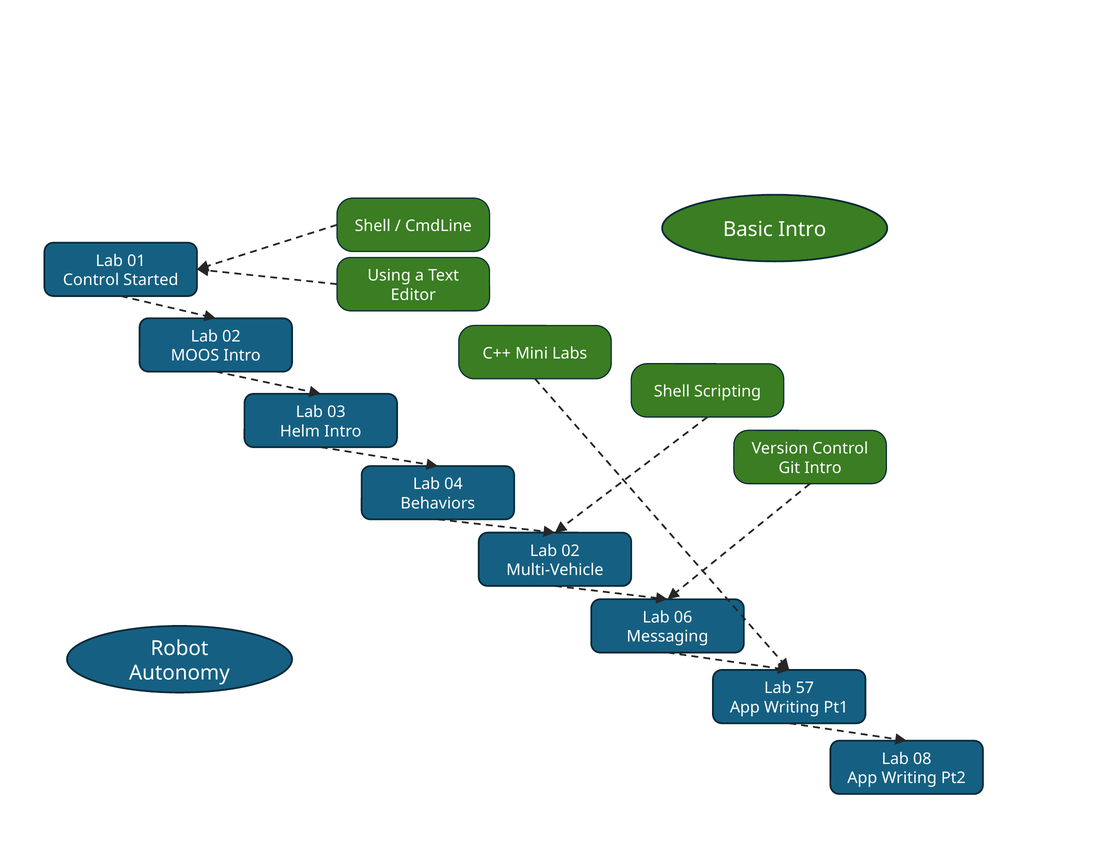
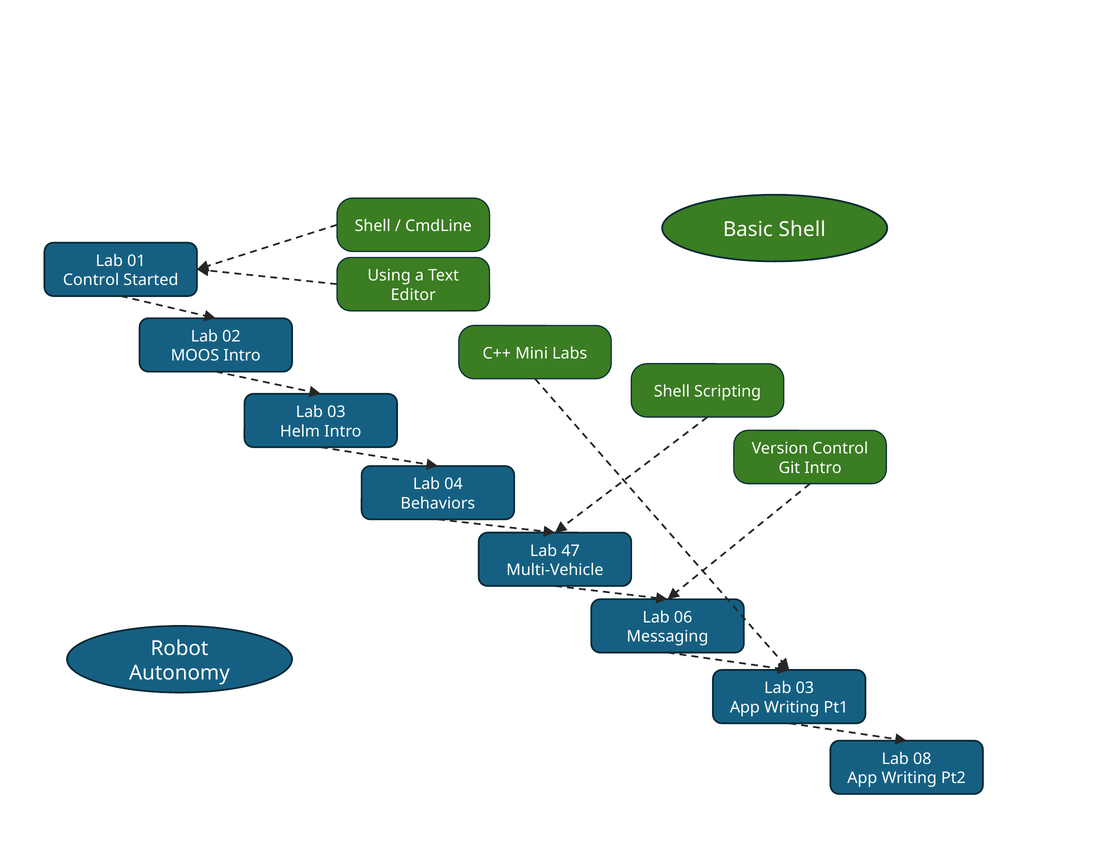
Basic Intro: Intro -> Shell (802, 230)
02: 02 -> 47 (571, 551)
57: 57 -> 03 (805, 688)
